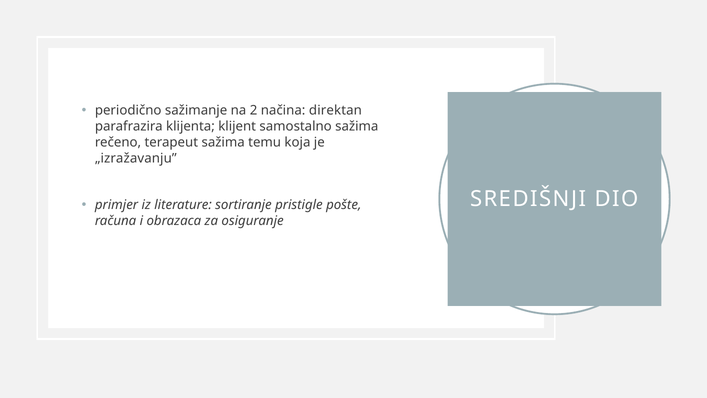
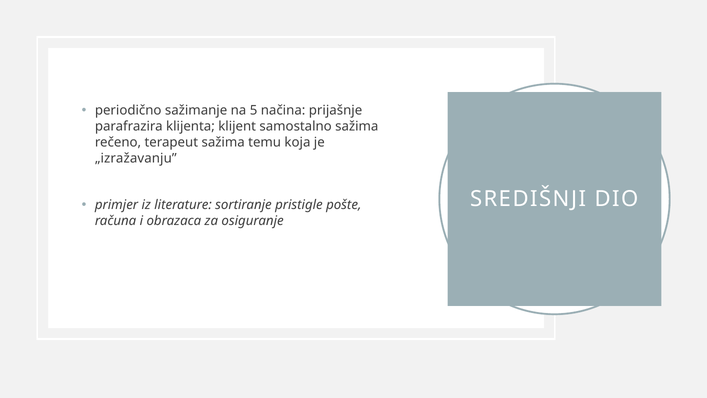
2: 2 -> 5 (254, 110)
direktan: direktan -> prijašnje (336, 110)
